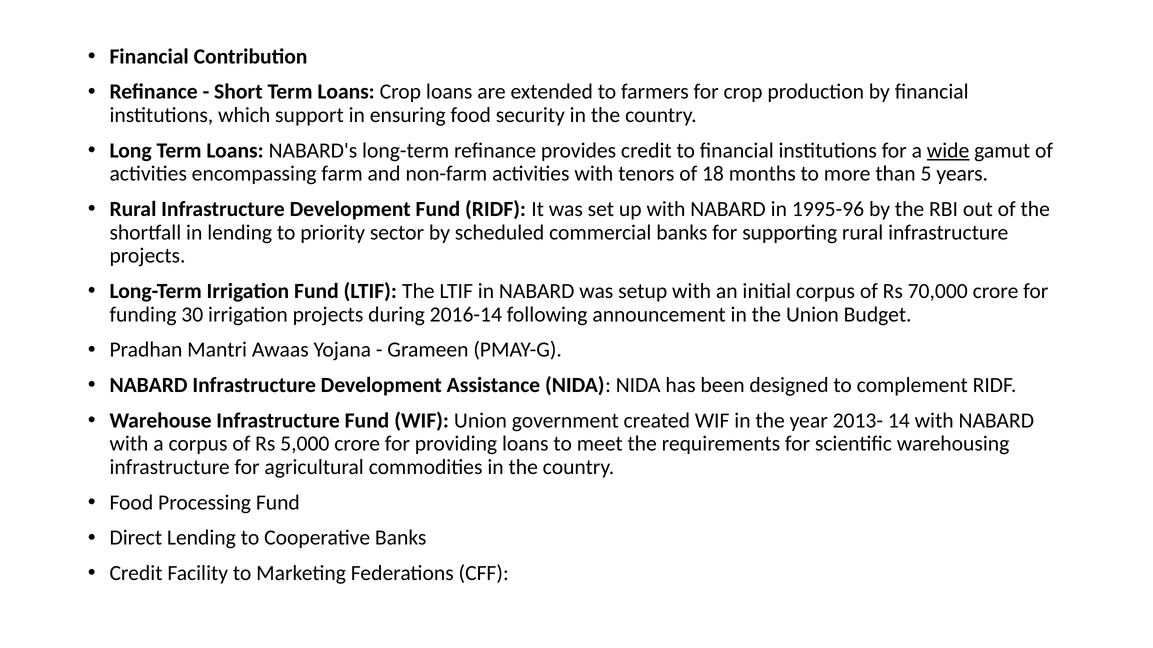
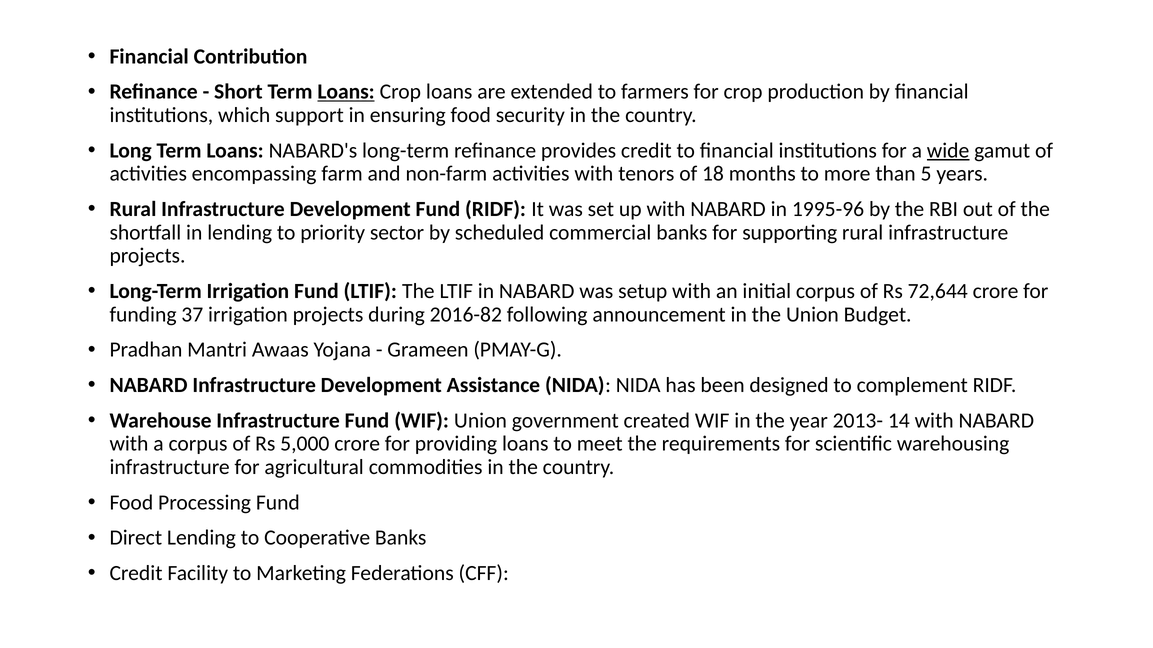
Loans underline: none -> present (346, 92)
70,000: 70,000 -> 72,644 (938, 291)
30: 30 -> 37 (192, 315)
2016-14: 2016-14 -> 2016-82 (466, 315)
